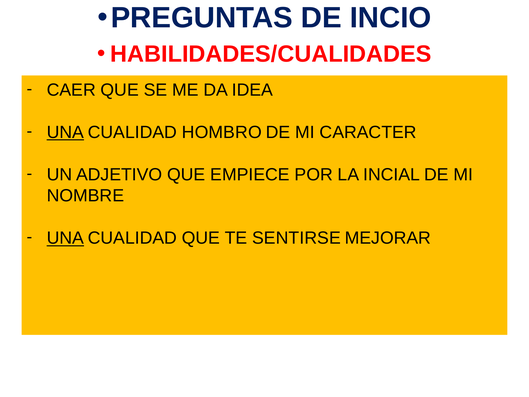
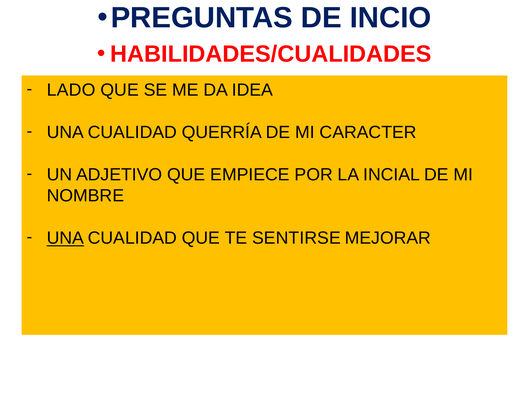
CAER: CAER -> LADO (71, 90)
UNA underline: present -> none (65, 132)
HOMBRO: HOMBRO -> QUERRÍA (222, 132)
